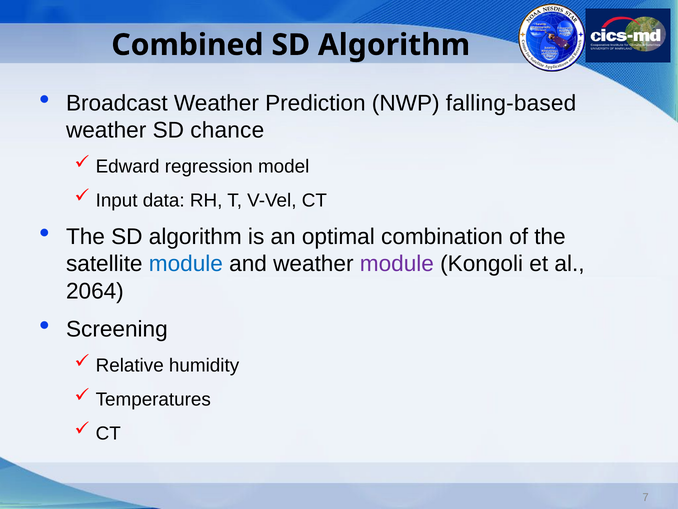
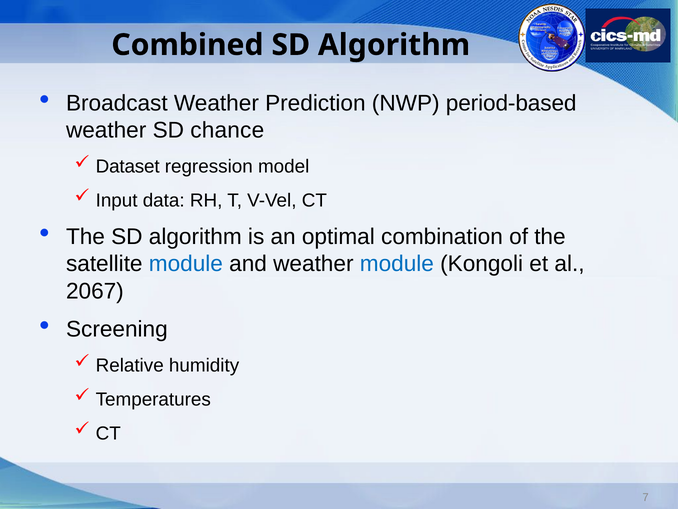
falling-based: falling-based -> period-based (511, 103)
Edward: Edward -> Dataset (128, 166)
module colour: purple -> blue (397, 264)
2064: 2064 -> 2067 (95, 291)
